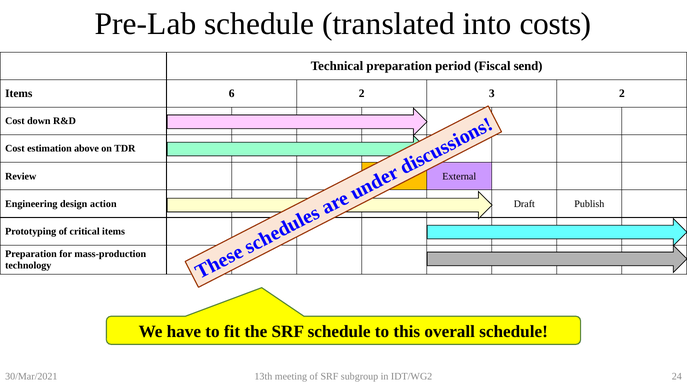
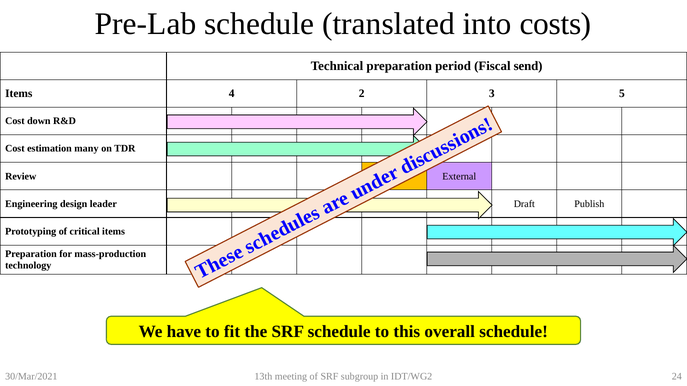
6: 6 -> 4 (232, 94)
3 2: 2 -> 5 (622, 94)
above: above -> many (86, 149)
action: action -> leader (103, 204)
